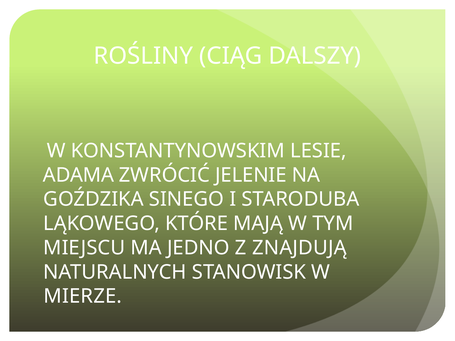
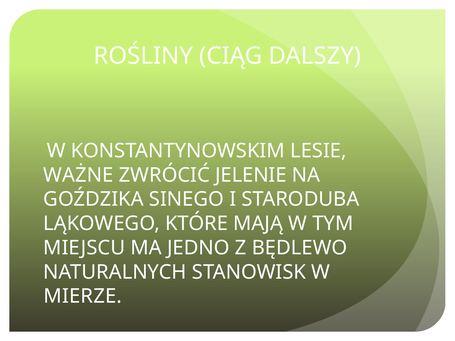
ADAMA: ADAMA -> WAŻNE (78, 175)
ZNAJDUJĄ: ZNAJDUJĄ -> BĘDLEWO (300, 248)
